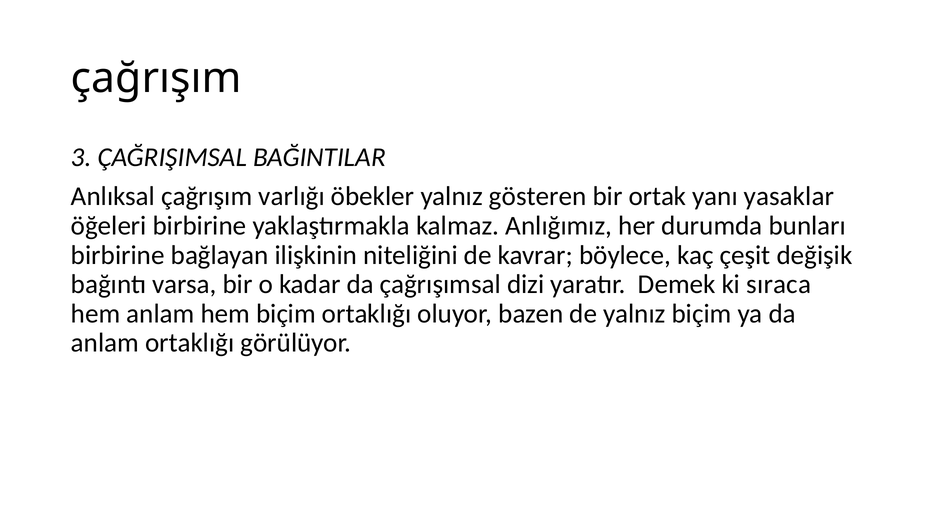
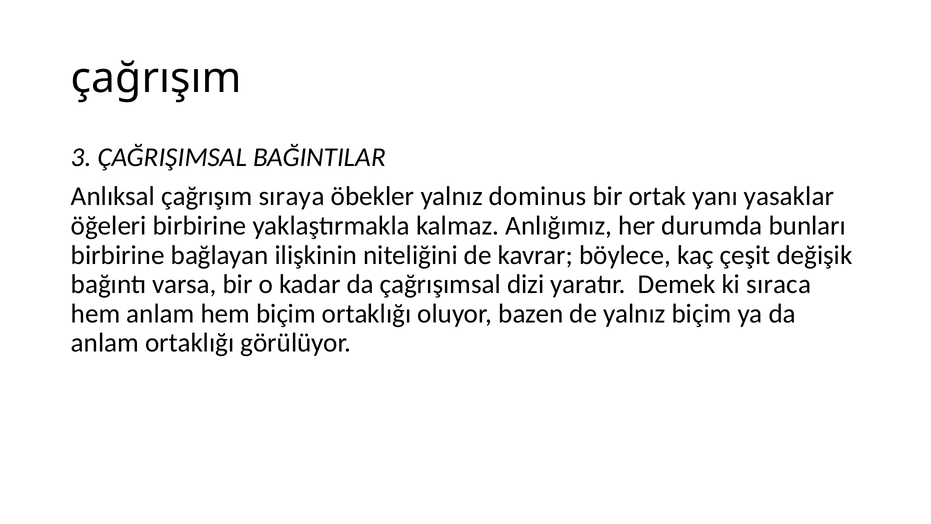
varlığı: varlığı -> sıraya (292, 196)
gösteren: gösteren -> dominus (538, 196)
